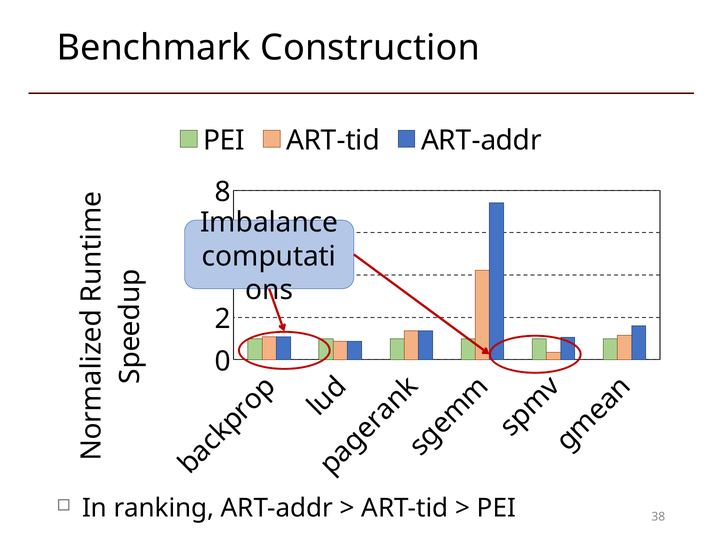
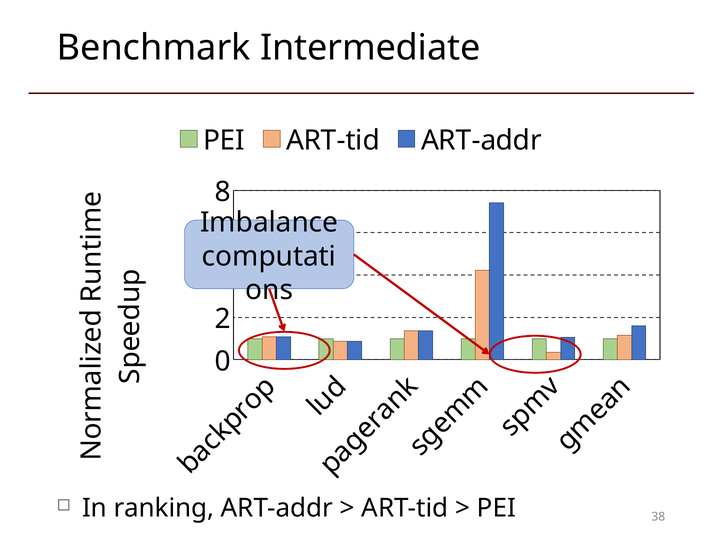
Construction: Construction -> Intermediate (370, 48)
